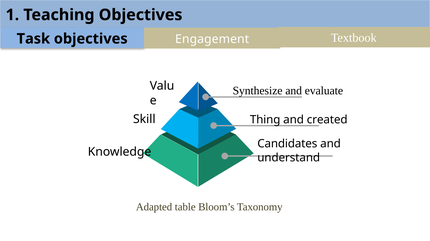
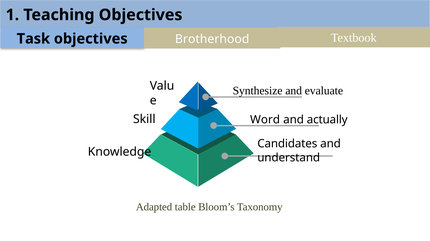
Engagement: Engagement -> Brotherhood (212, 39)
Thing: Thing -> Word (265, 120)
created: created -> actually (327, 120)
